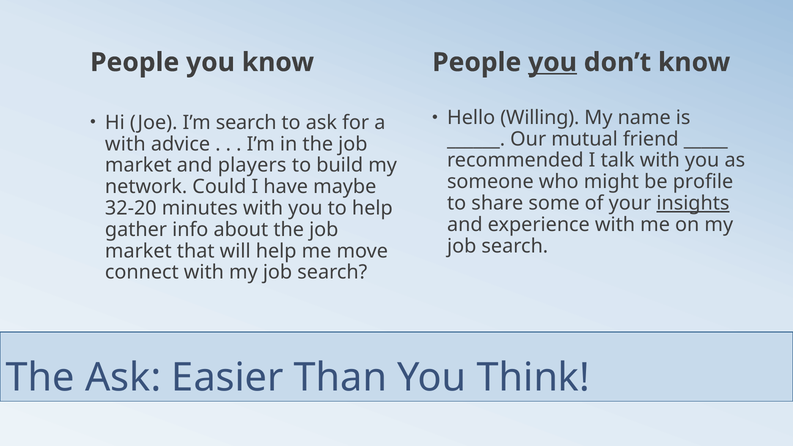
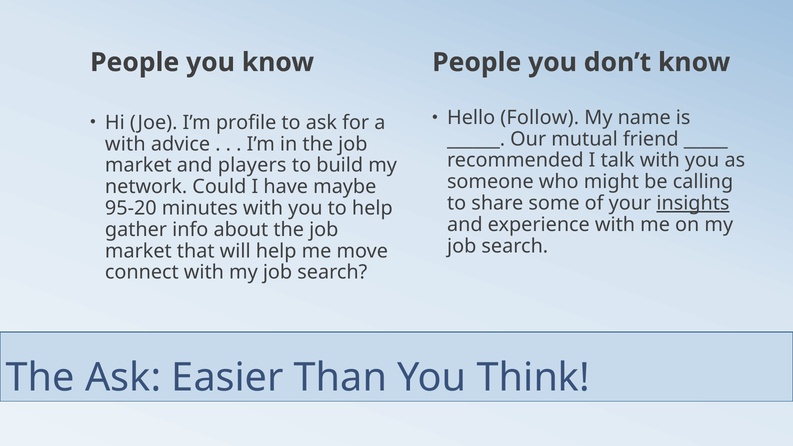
you underline: present -> none (553, 62)
Willing: Willing -> Follow (540, 118)
I’m search: search -> profile (246, 123)
profile: profile -> calling (703, 182)
32-20: 32-20 -> 95-20 (131, 208)
